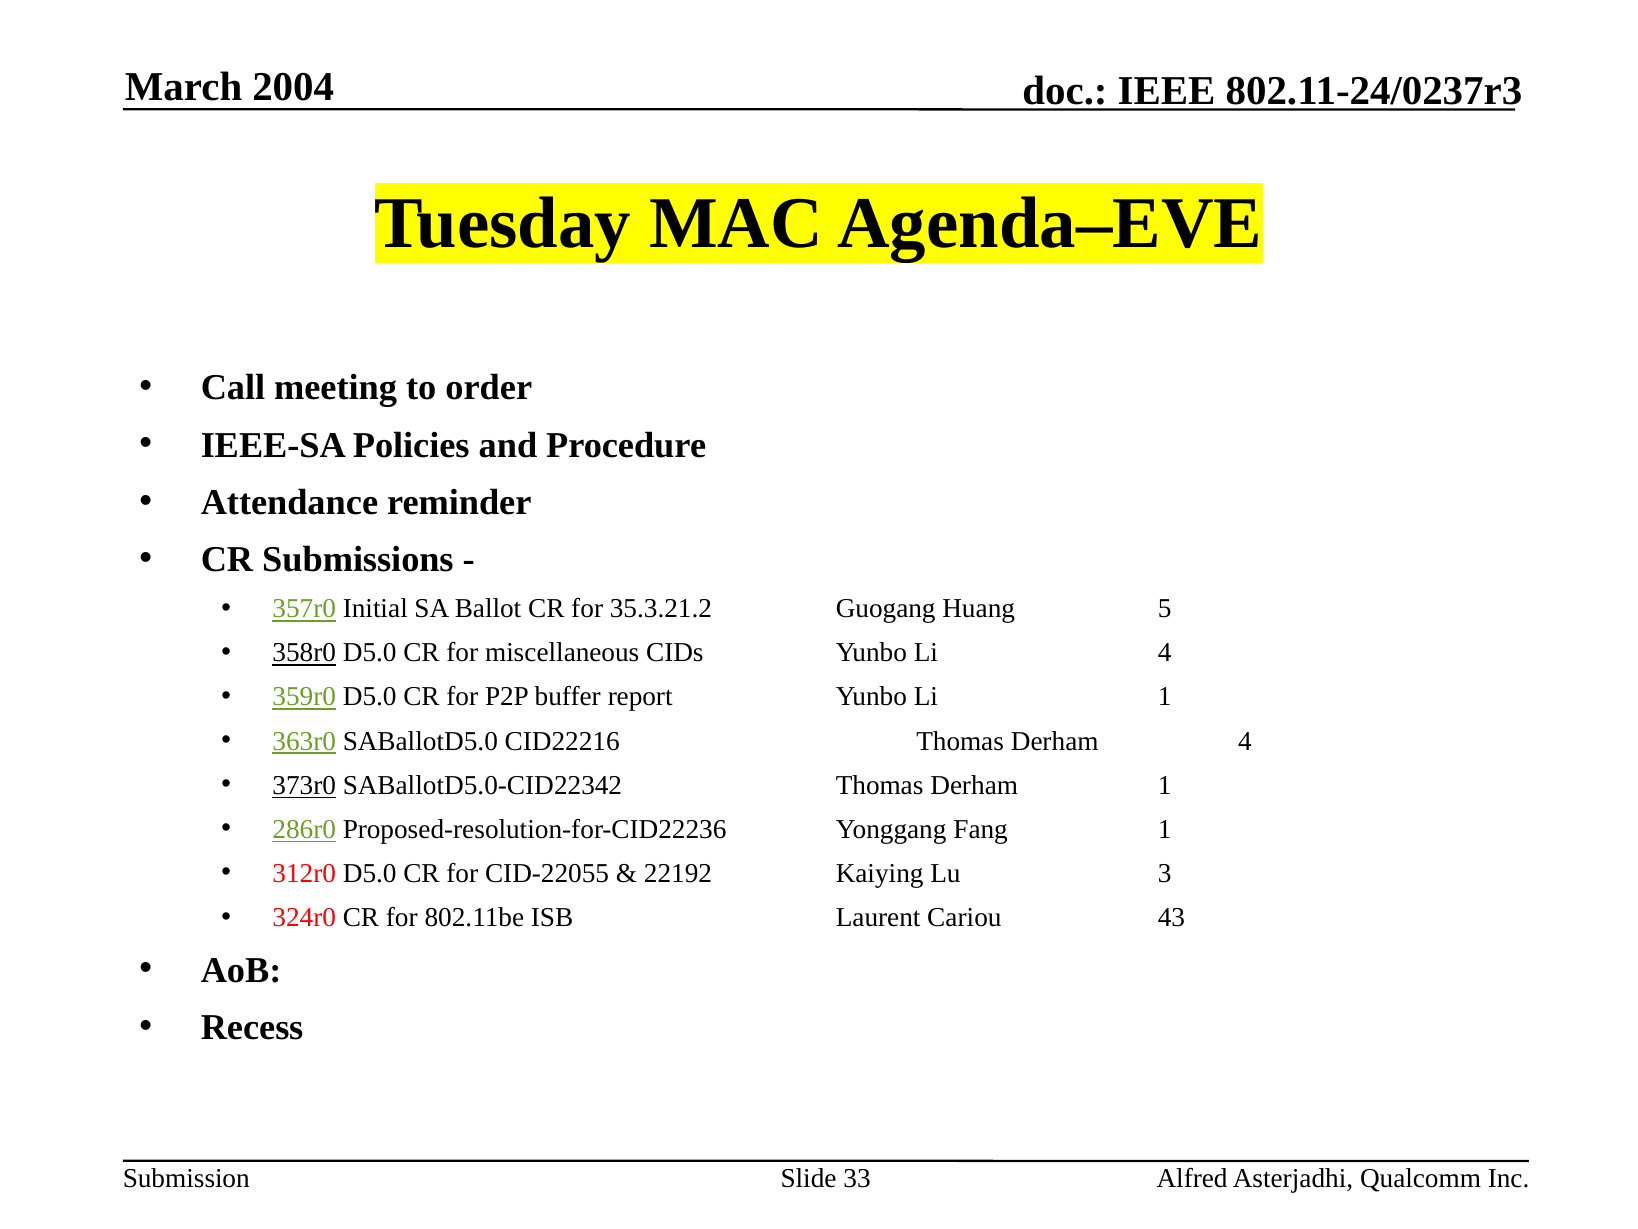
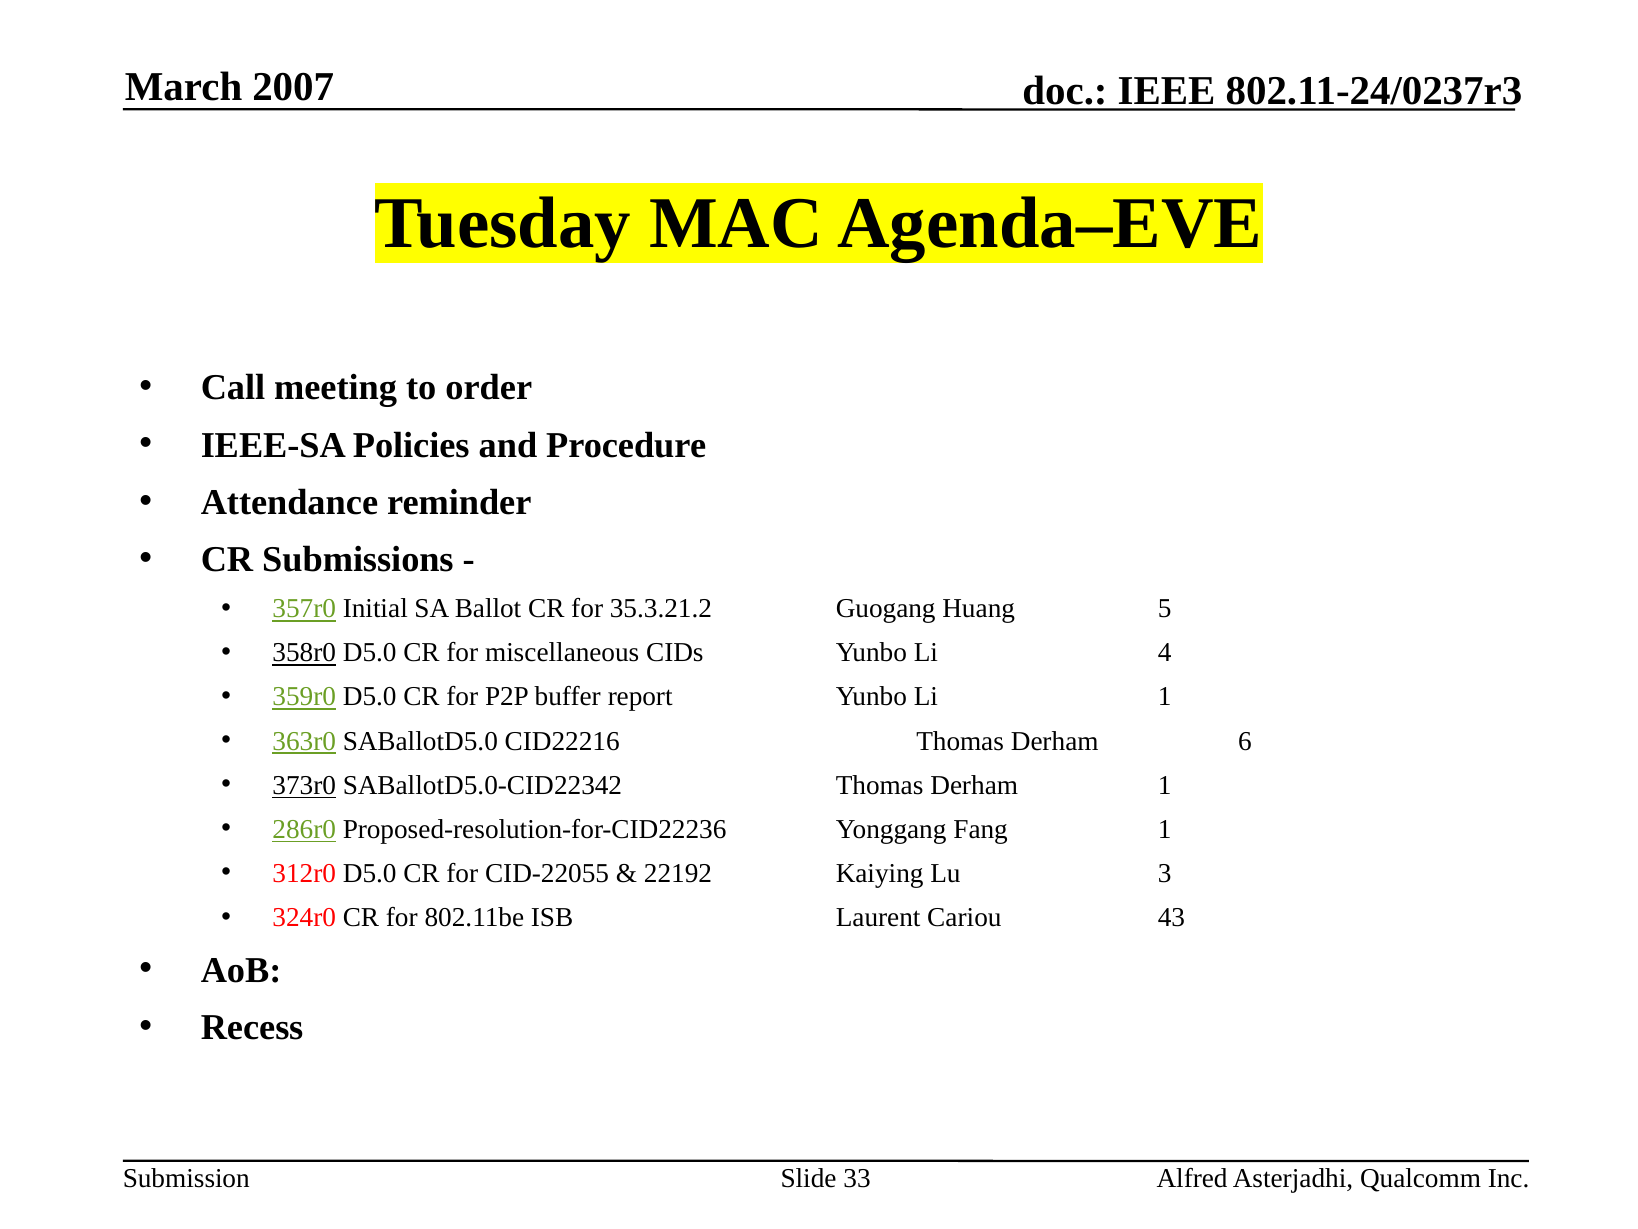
2004: 2004 -> 2007 (293, 87)
Derham 4: 4 -> 6 (1245, 741)
